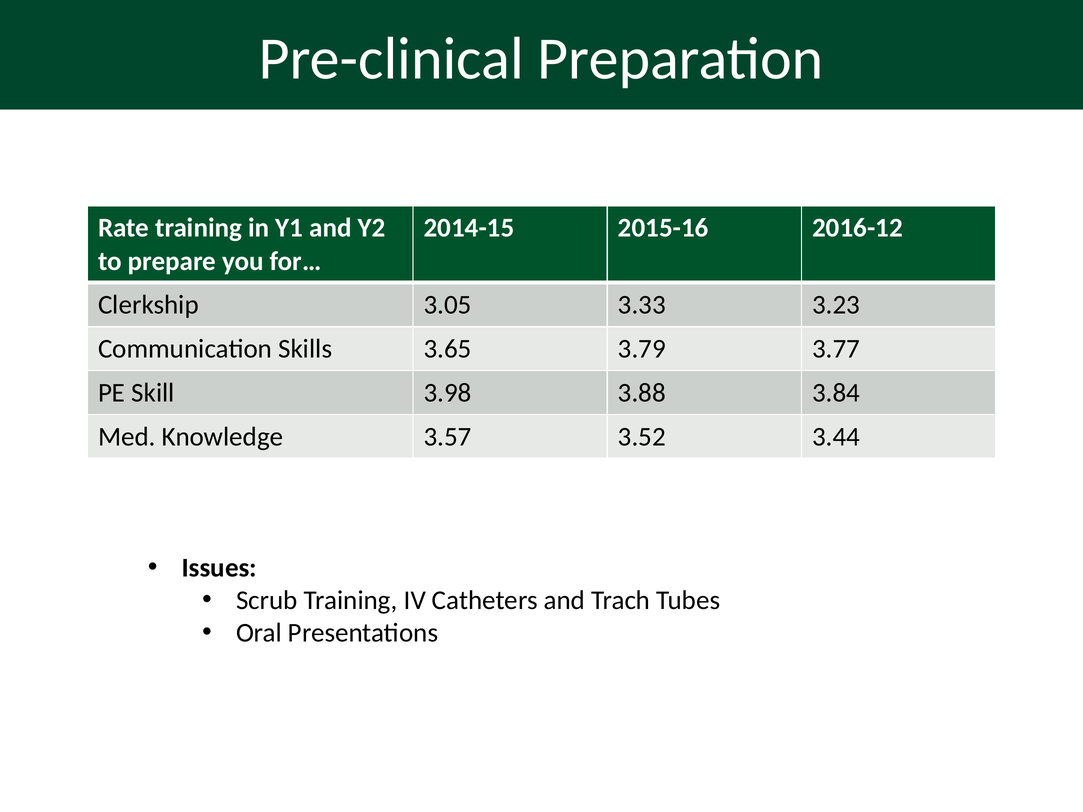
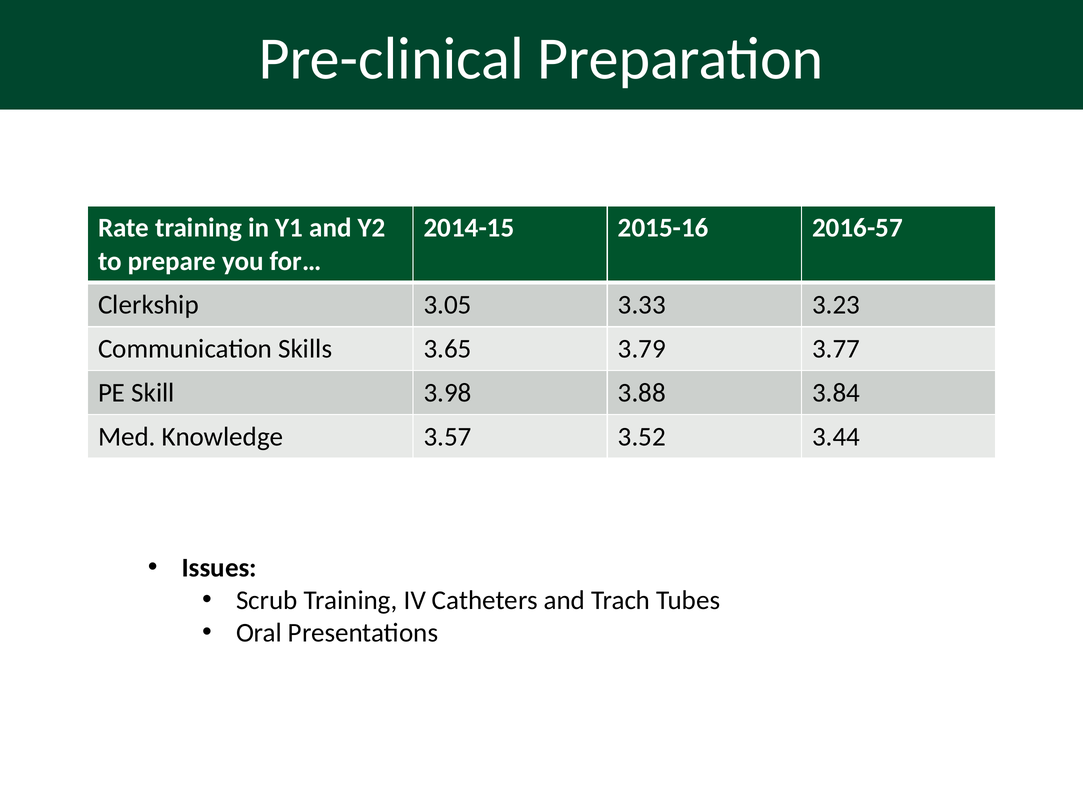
2016-12: 2016-12 -> 2016-57 (857, 228)
